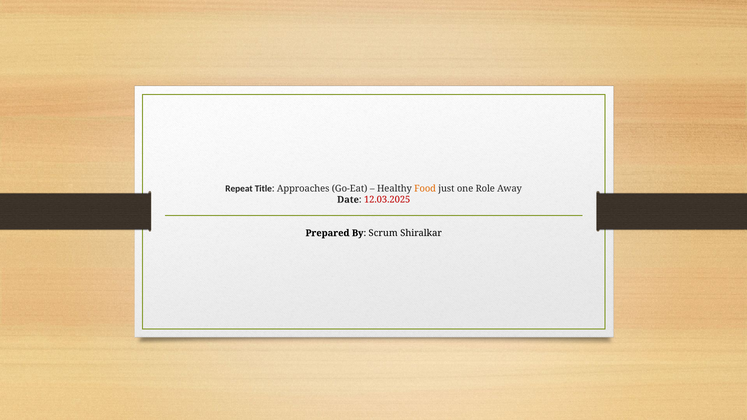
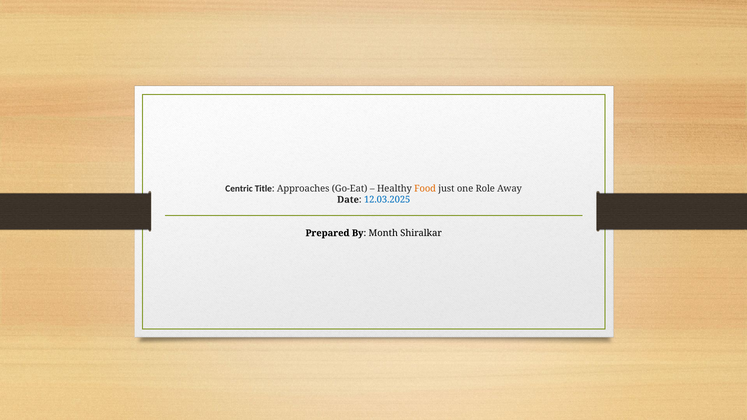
Repeat: Repeat -> Centric (239, 189)
12.03.2025 colour: red -> blue (387, 200)
Scrum: Scrum -> Month (383, 233)
